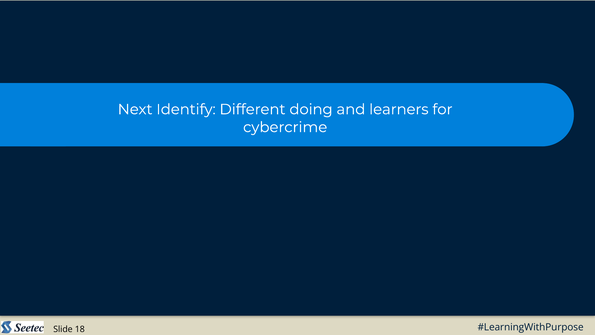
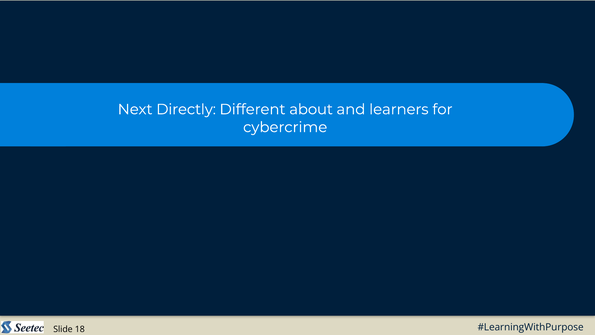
Identify: Identify -> Directly (186, 109)
doing: doing -> about (311, 109)
